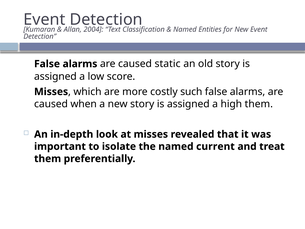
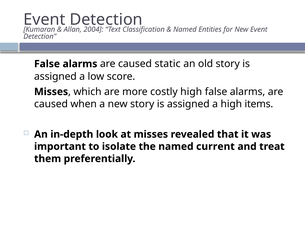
costly such: such -> high (191, 92)
high them: them -> items (259, 104)
